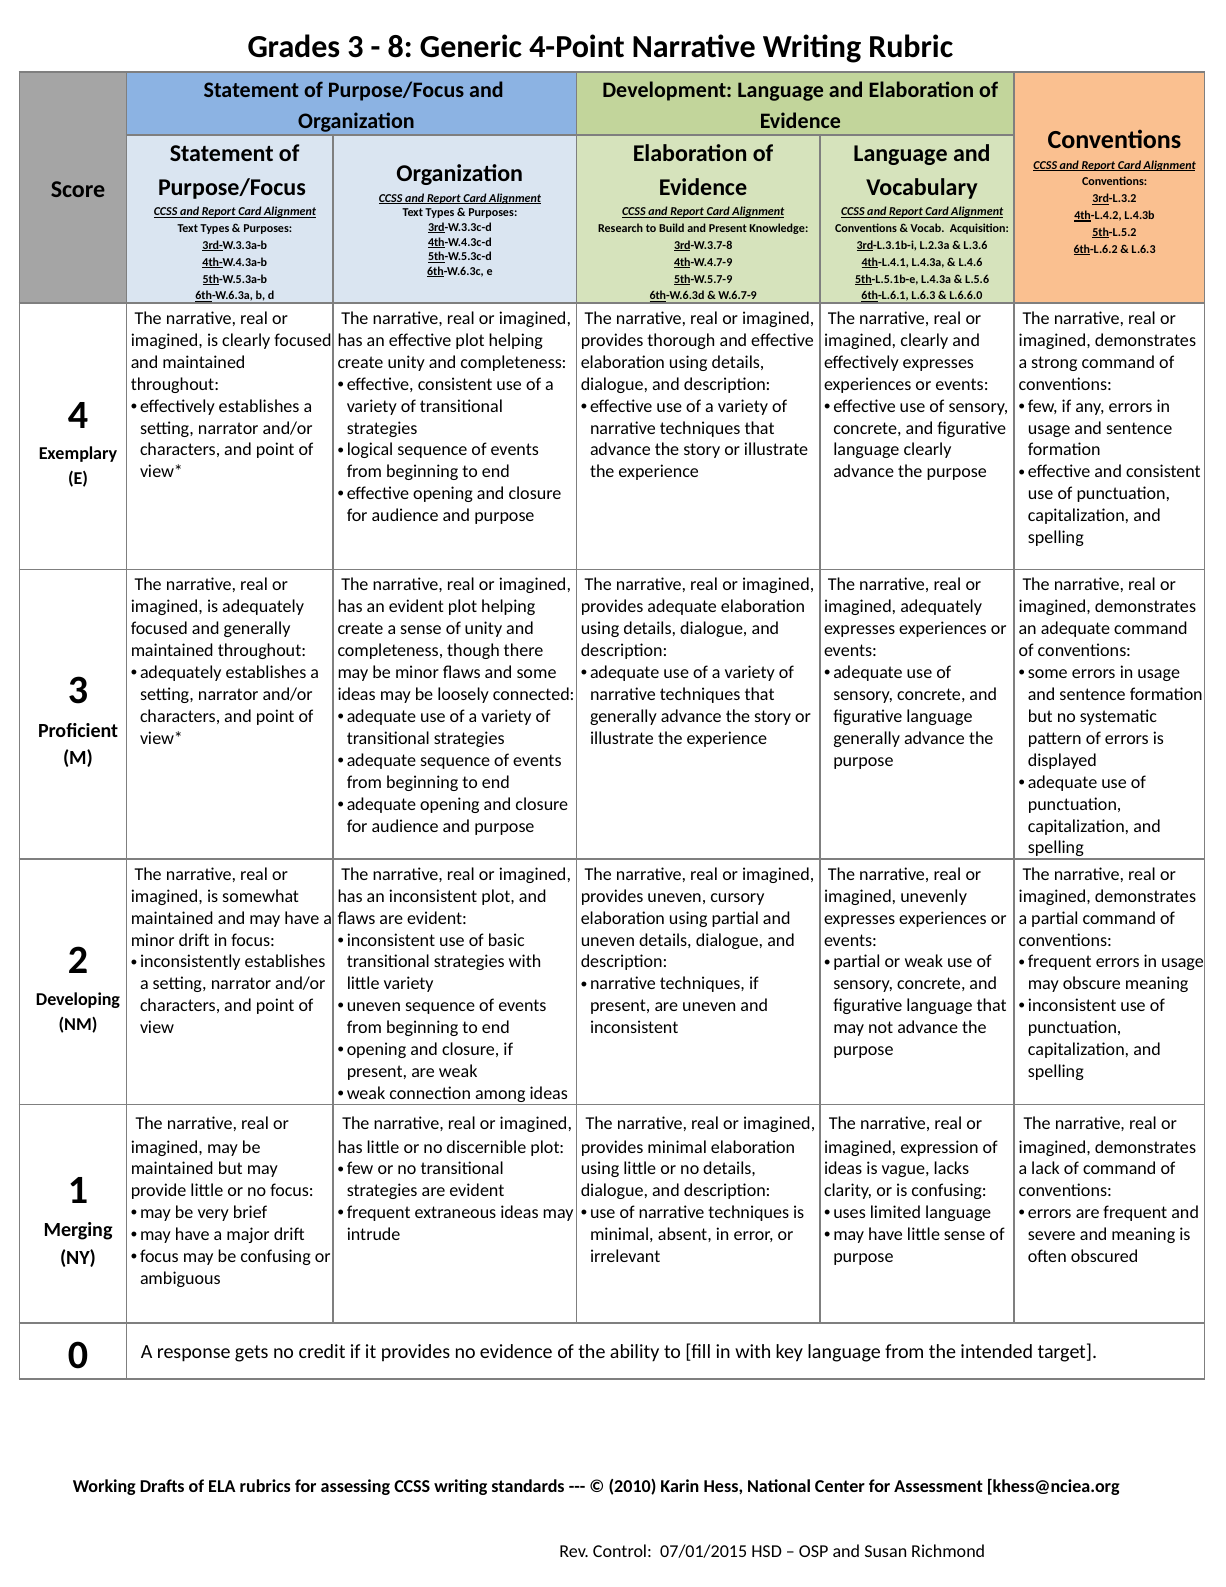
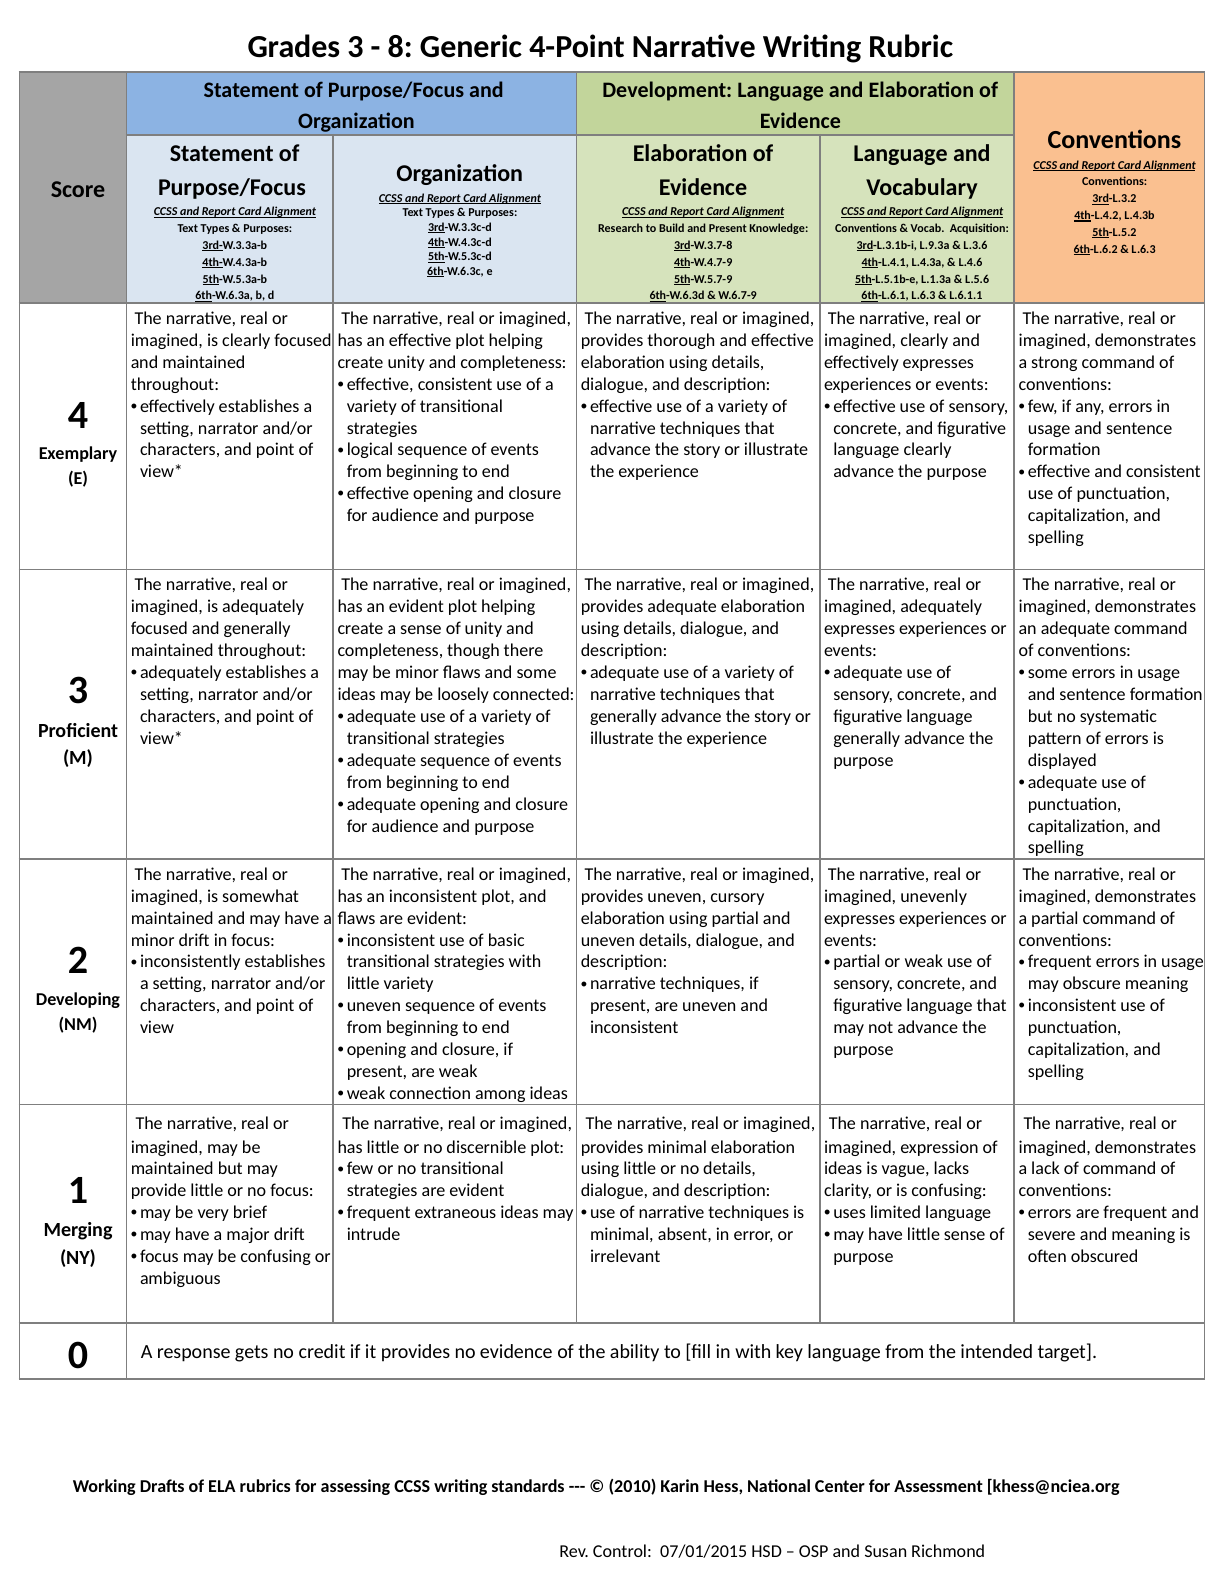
L.2.3a: L.2.3a -> L.9.3a (935, 245)
5th-L.5.1b-e L.4.3a: L.4.3a -> L.1.3a (936, 279)
L.6.6.0: L.6.6.0 -> L.6.1.1 (966, 296)
